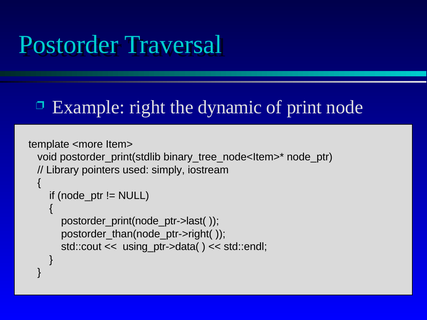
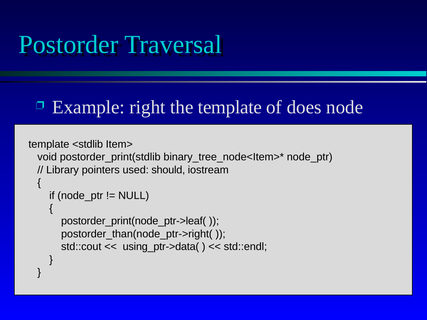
the dynamic: dynamic -> template (230, 107)
print: print -> does (304, 107)
<more: <more -> <stdlib (88, 144)
simply: simply -> should (168, 170)
postorder_print(node_ptr->last(: postorder_print(node_ptr->last( -> postorder_print(node_ptr->leaf( (134, 221)
